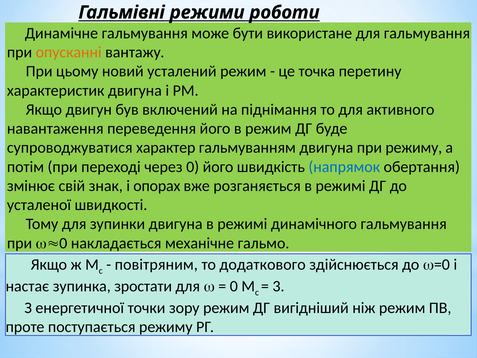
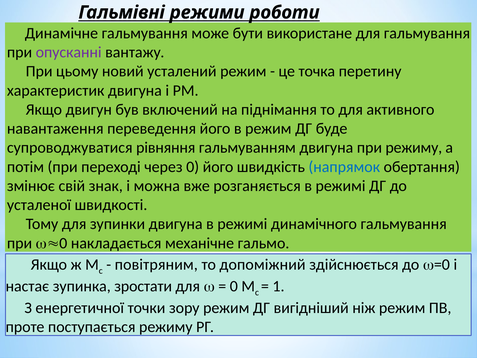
опусканні colour: orange -> purple (69, 52)
характер: характер -> рівняння (166, 148)
опорах: опорах -> можна (157, 186)
додаткового: додаткового -> допоміжний (263, 264)
3: 3 -> 1 (278, 286)
